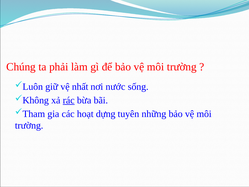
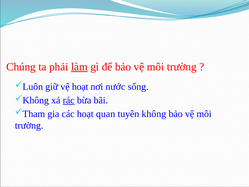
làm underline: none -> present (79, 67)
vệ nhất: nhất -> hoạt (80, 87)
dựng: dựng -> quan (106, 114)
những: những -> không (154, 114)
